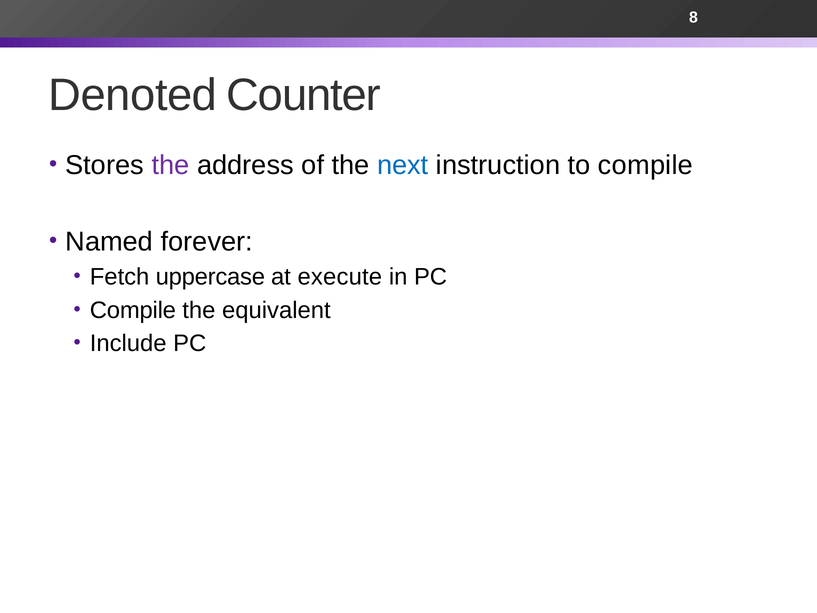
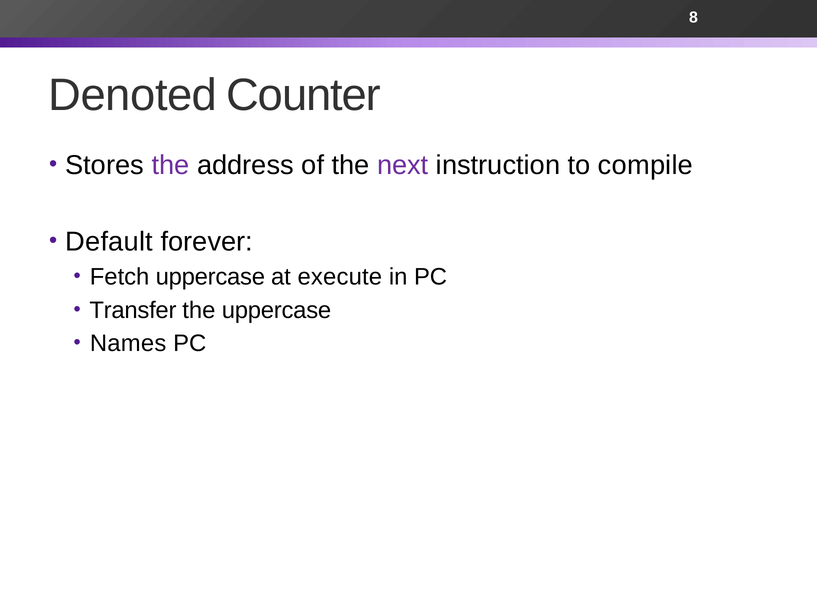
next colour: blue -> purple (403, 165)
Named: Named -> Default (109, 242)
Compile: Compile -> Transfer (133, 310)
the equivalent: equivalent -> uppercase (276, 310)
Include: Include -> Names (128, 343)
